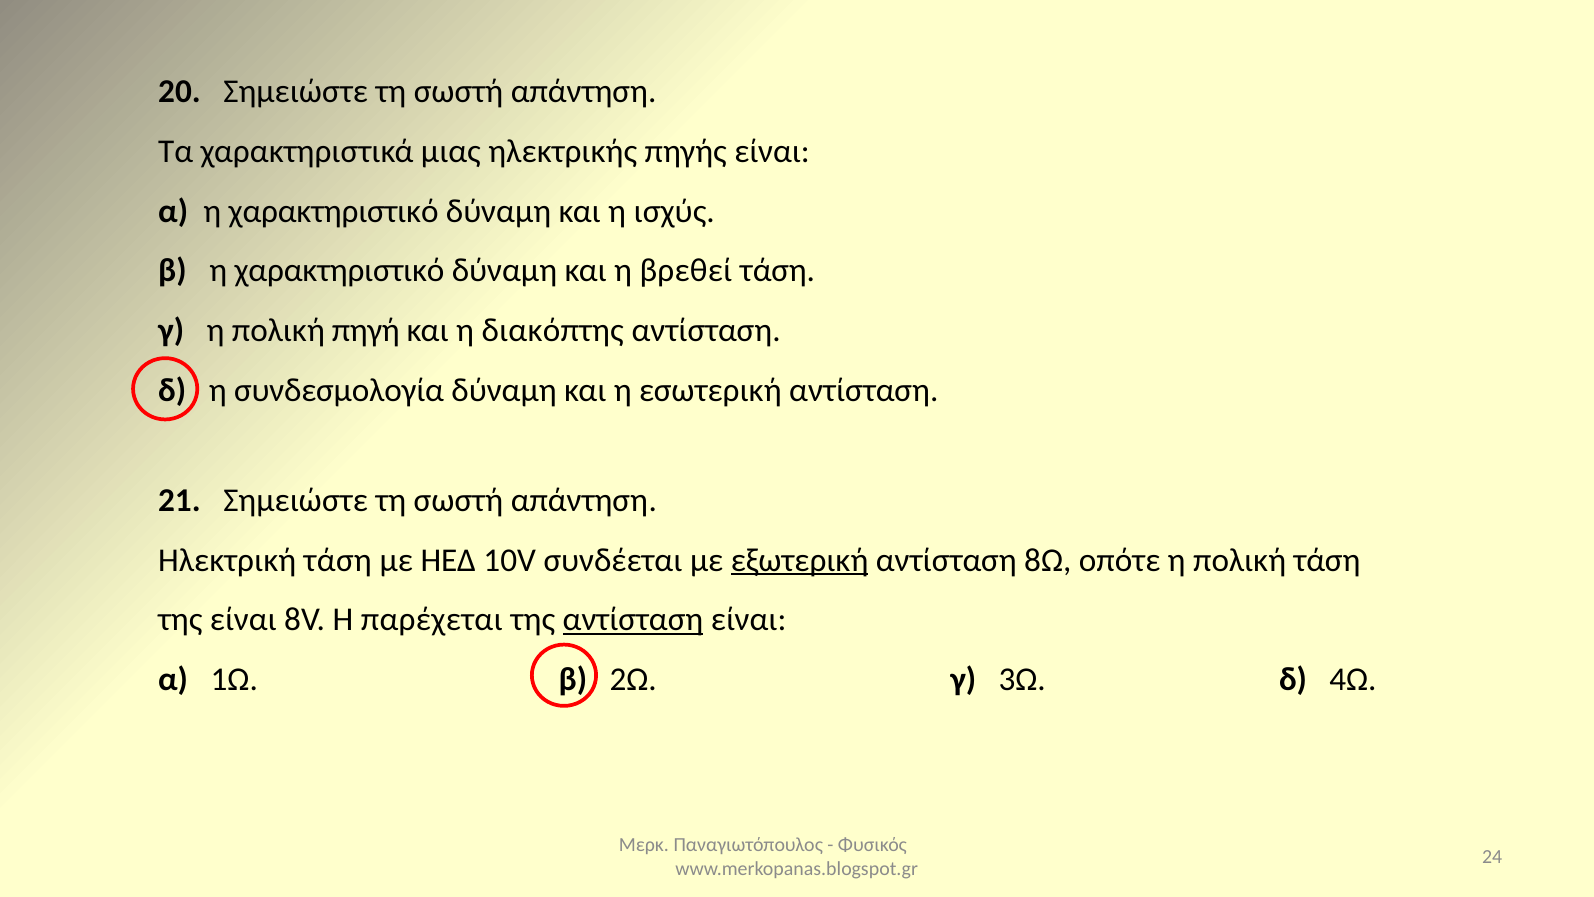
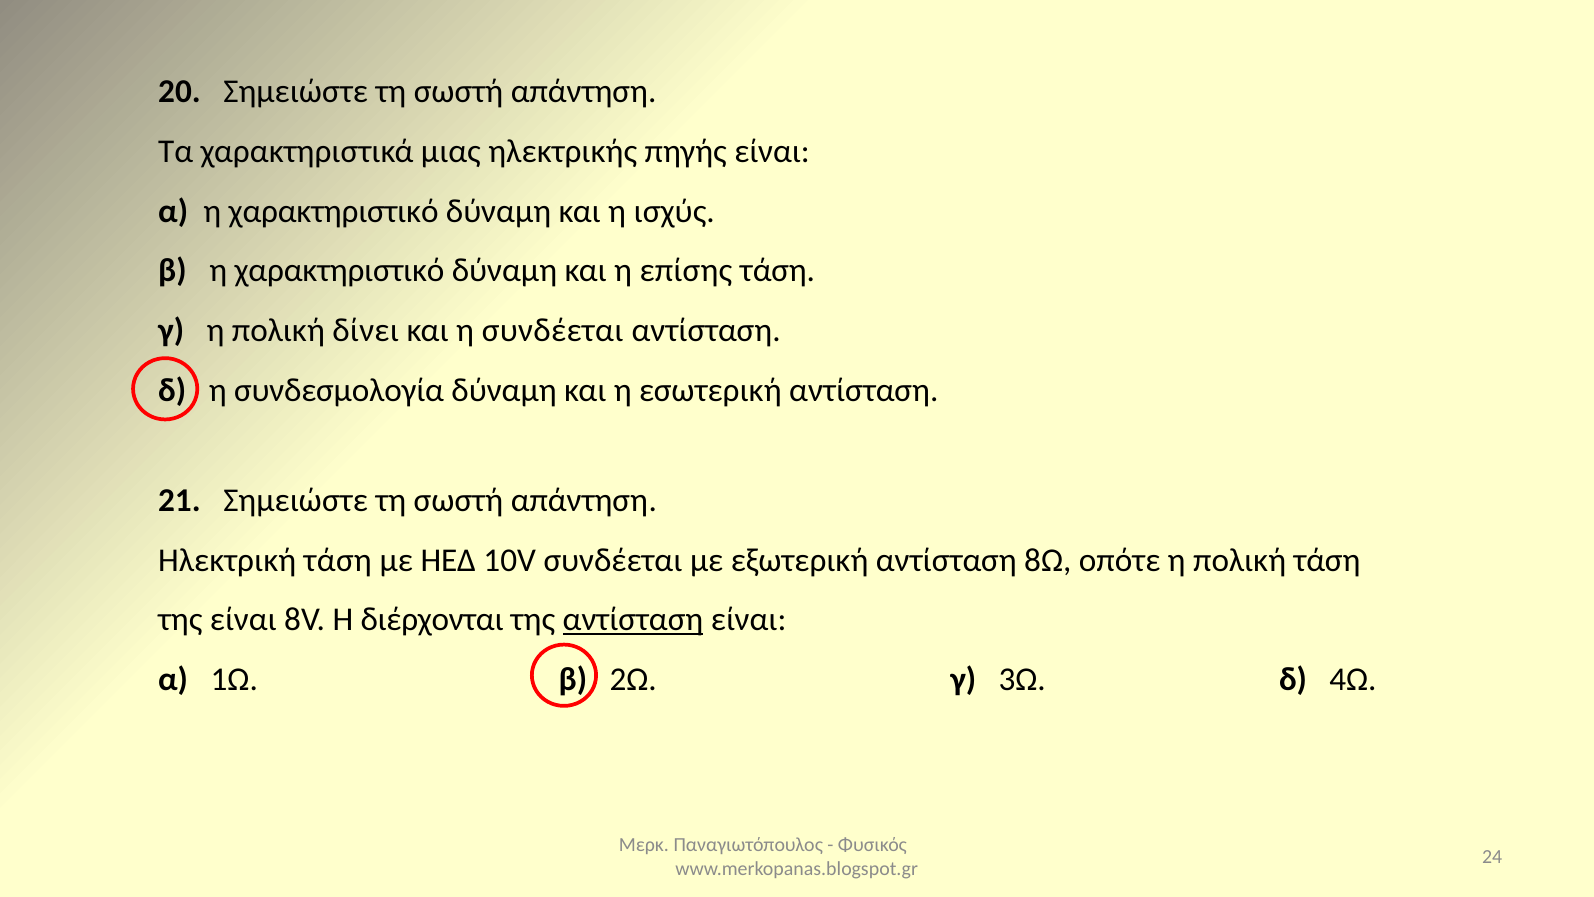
βρεθεί: βρεθεί -> επίσης (686, 271)
πηγή: πηγή -> δίνει (366, 331)
η διακόπτης: διακόπτης -> συνδέεται (553, 331)
εξωτερική underline: present -> none (800, 560)
παρέχεται: παρέχεται -> διέρχονται (432, 620)
